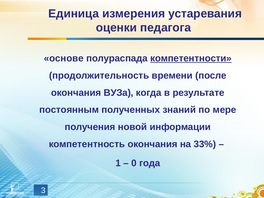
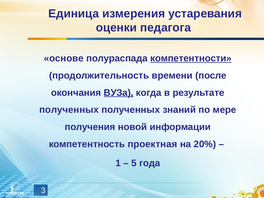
ВУЗа underline: none -> present (119, 93)
постоянным: постоянным -> полученных (69, 110)
компетентность окончания: окончания -> проектная (152, 144)
33%: 33% -> 20% (205, 144)
0: 0 -> 5 (134, 163)
